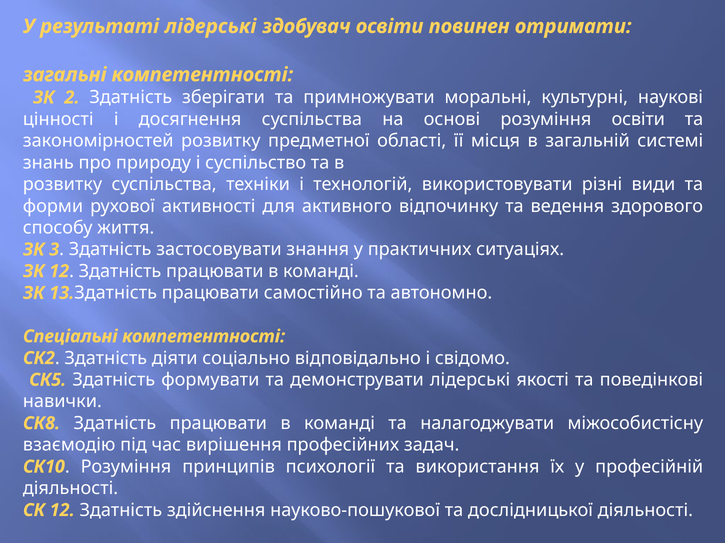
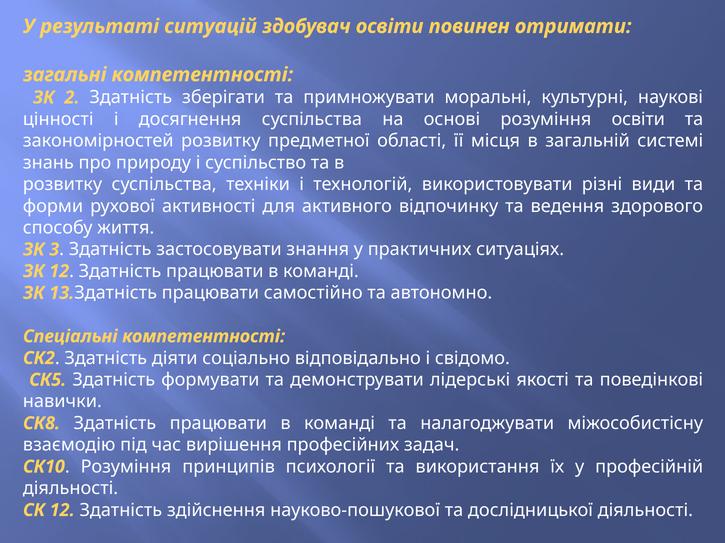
результаті лідерські: лідерські -> ситуацій (211, 26)
